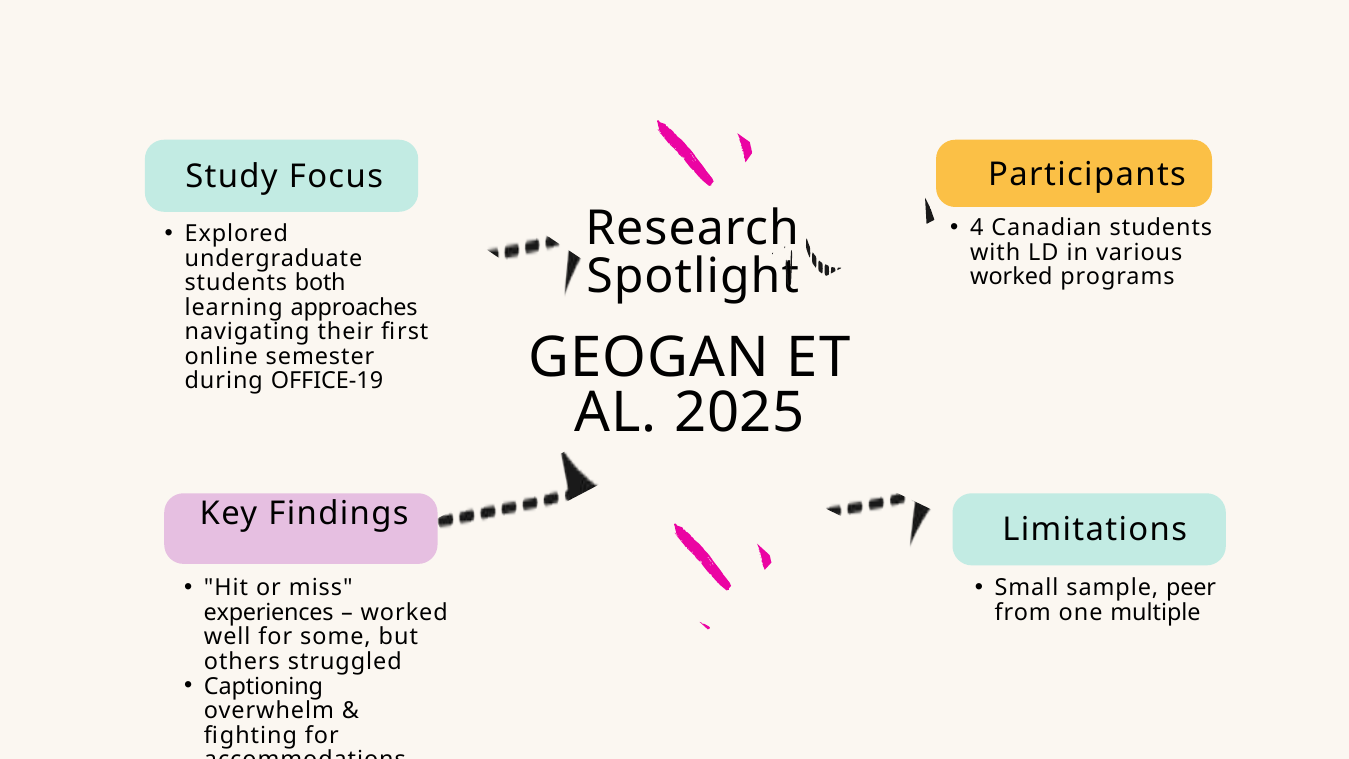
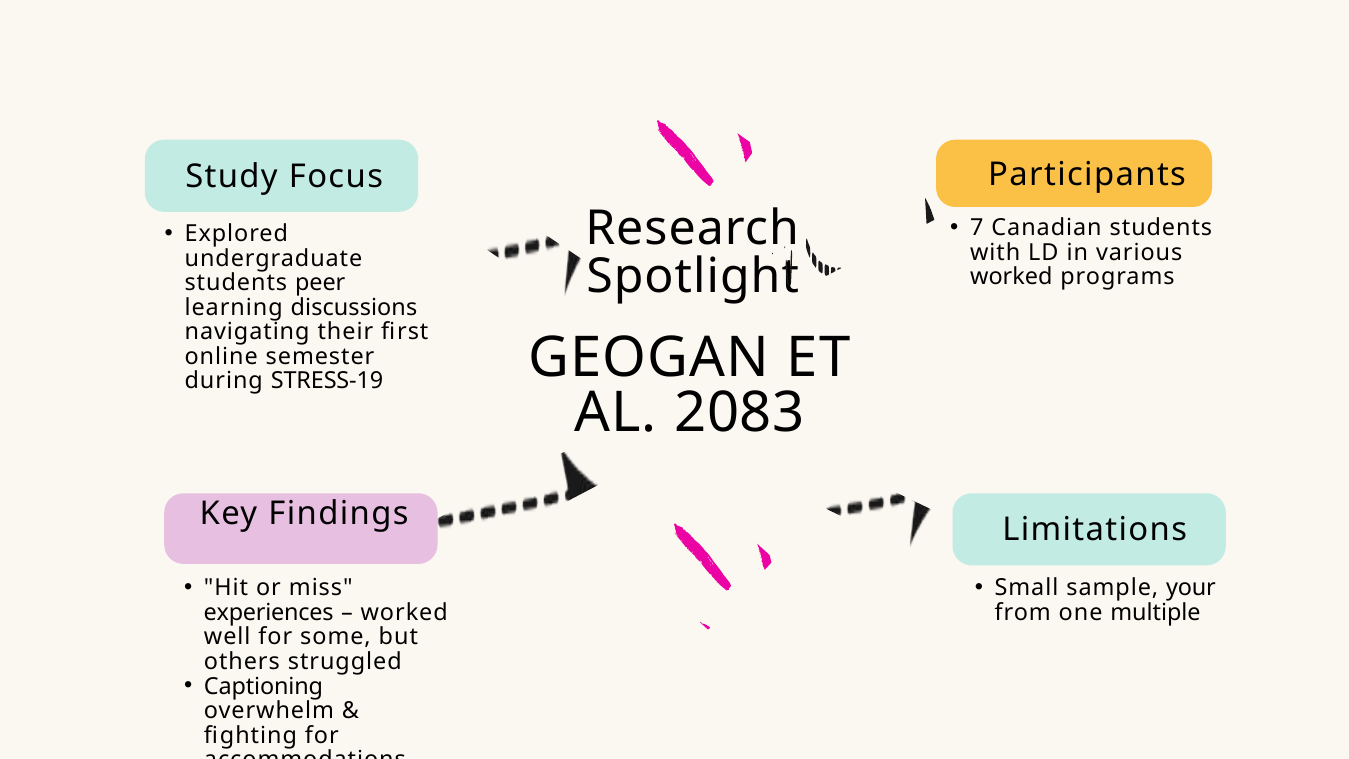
4: 4 -> 7 (977, 228)
both: both -> peer (320, 283)
approaches: approaches -> discussions (354, 307)
OFFICE-19: OFFICE-19 -> STRESS-19 (327, 381)
2025: 2025 -> 2083 (740, 413)
peer: peer -> your (1191, 588)
